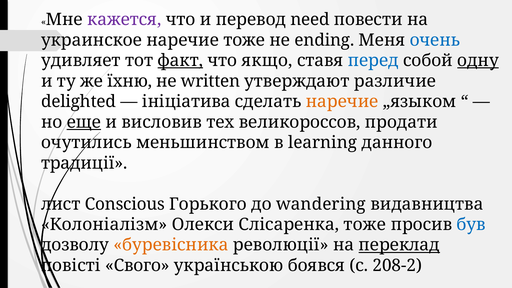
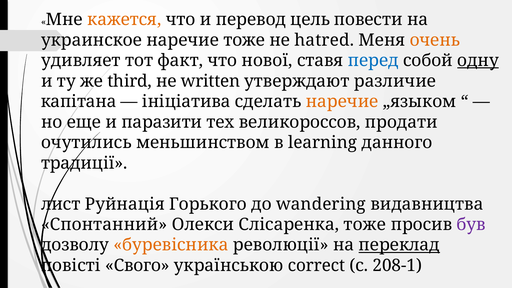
кажется colour: purple -> orange (124, 20)
need: need -> цель (310, 20)
ending: ending -> hatred (324, 40)
очень colour: blue -> orange (435, 40)
факт underline: present -> none (180, 61)
якщо: якщо -> нової (267, 61)
їхню: їхню -> third (130, 81)
delighted: delighted -> капітана (79, 102)
еще underline: present -> none (84, 122)
висловив: висловив -> паразити (162, 122)
Conscious: Conscious -> Руйнація (125, 204)
Колоніалізм: Колоніалізм -> Спонтанний (104, 225)
був colour: blue -> purple (471, 225)
боявся: боявся -> correct (316, 265)
208-2: 208-2 -> 208-1 (397, 265)
